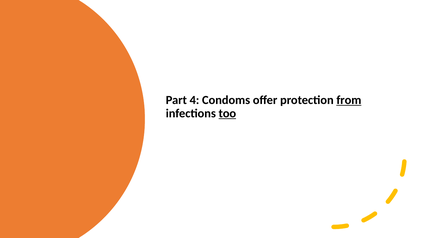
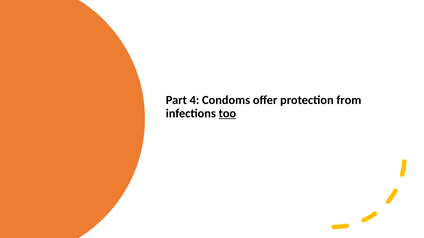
from underline: present -> none (349, 100)
